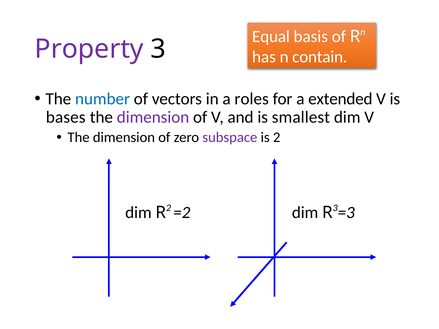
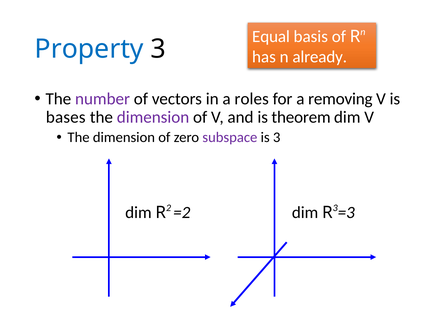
Property colour: purple -> blue (89, 49)
contain: contain -> already (320, 57)
number colour: blue -> purple (103, 99)
extended: extended -> removing (340, 99)
smallest: smallest -> theorem (301, 117)
is 2: 2 -> 3 (277, 138)
